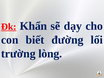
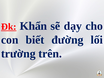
lòng: lòng -> trên (50, 54)
